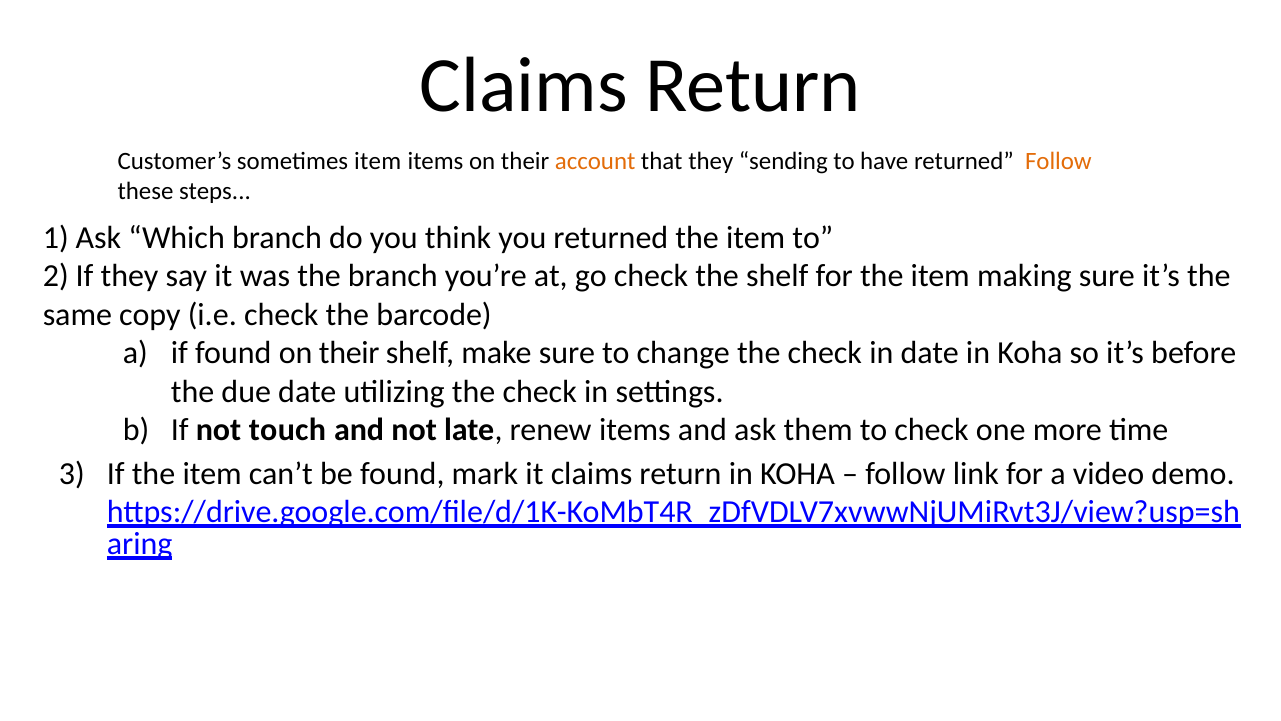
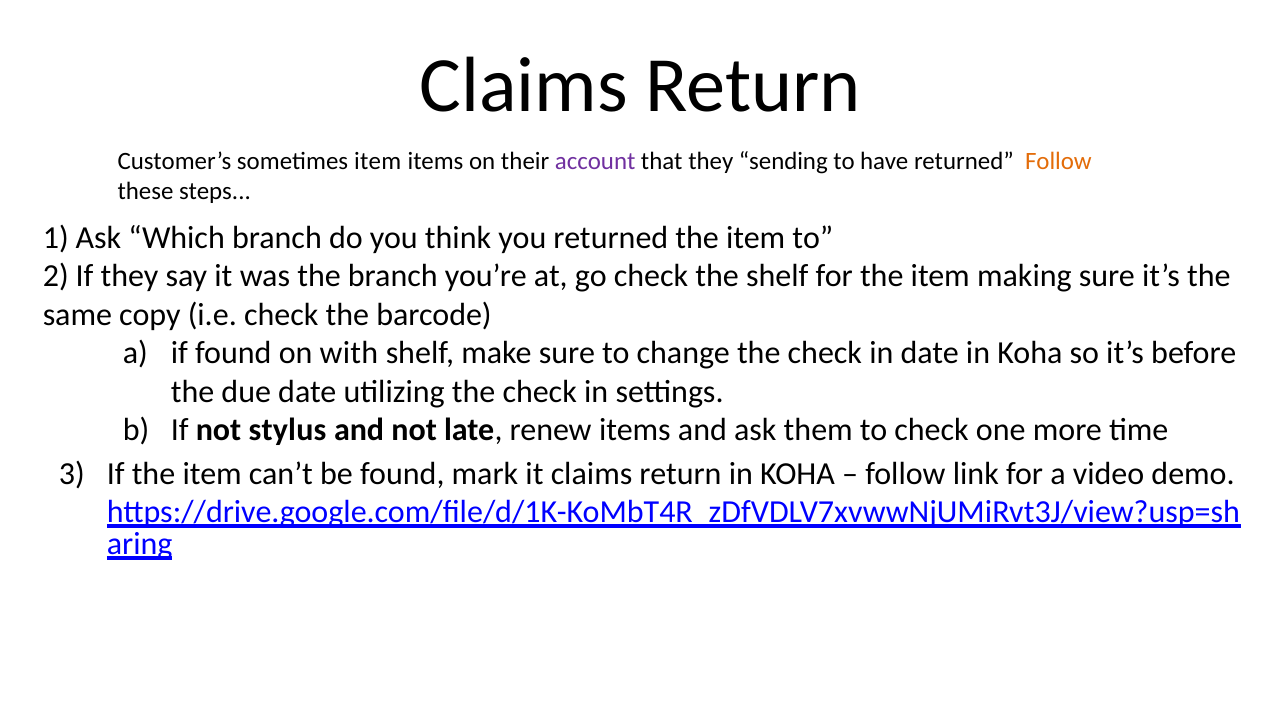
account colour: orange -> purple (595, 161)
found on their: their -> with (349, 353)
touch: touch -> stylus (288, 430)
